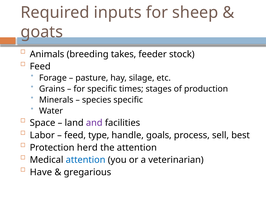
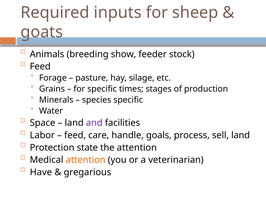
takes: takes -> show (124, 54)
type: type -> care (99, 135)
sell best: best -> land (241, 135)
herd: herd -> state (87, 147)
attention colour: blue -> orange (86, 160)
